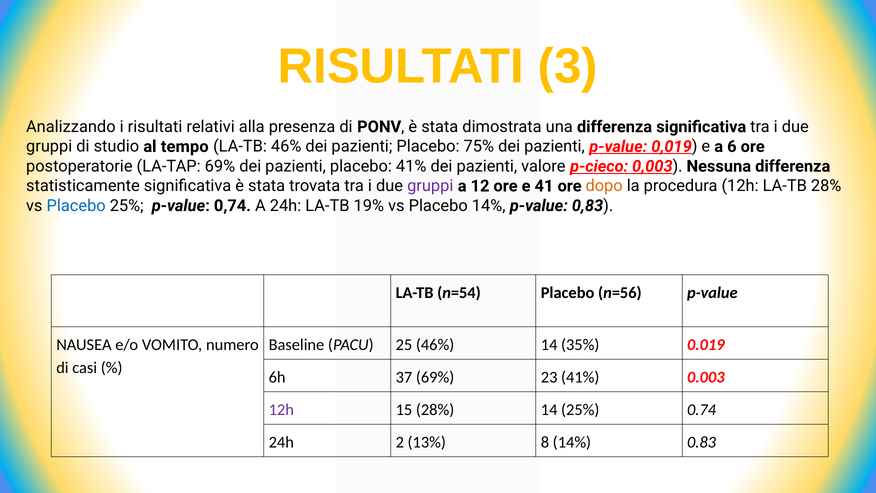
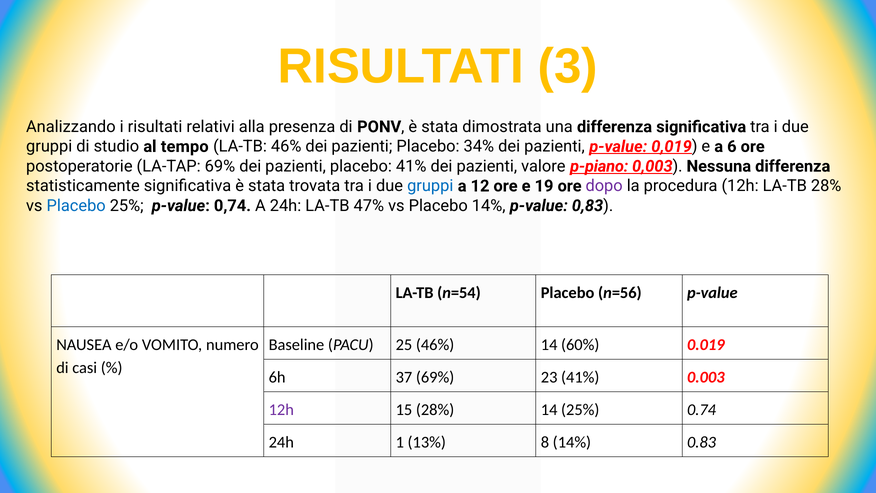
75%: 75% -> 34% (479, 146)
p-cieco: p-cieco -> p-piano (599, 166)
gruppi colour: purple -> blue (430, 186)
41: 41 -> 19 (544, 186)
dopo colour: orange -> purple (604, 186)
19%: 19% -> 47% (369, 206)
35%: 35% -> 60% (580, 345)
2: 2 -> 1 (400, 442)
